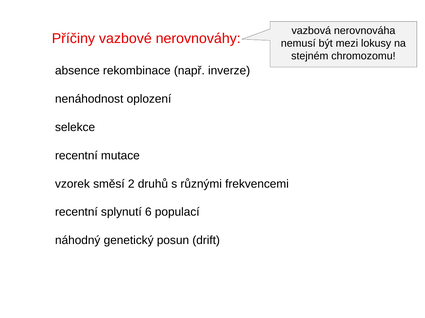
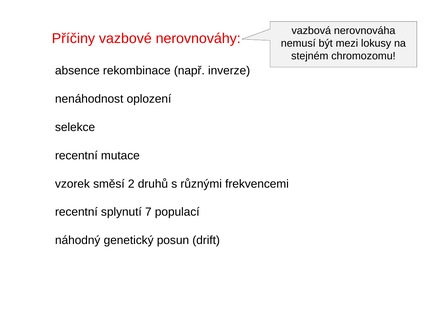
6: 6 -> 7 (148, 213)
